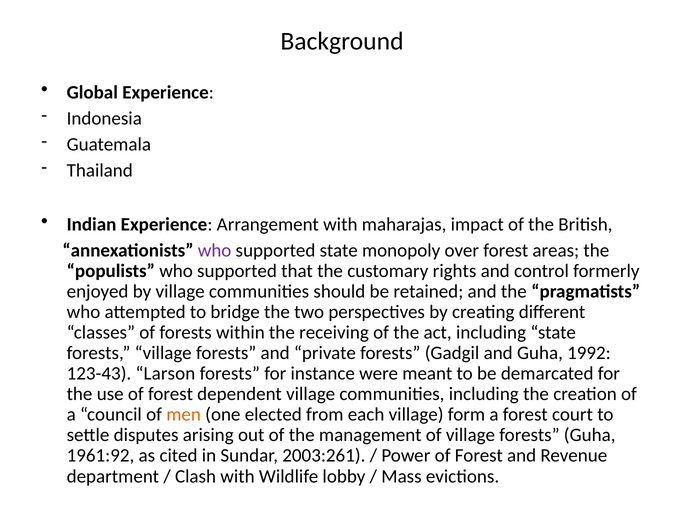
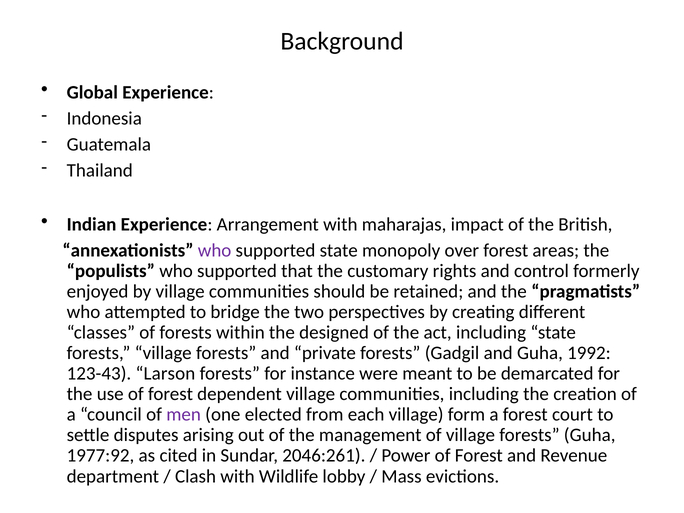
receiving: receiving -> designed (334, 333)
men colour: orange -> purple (184, 415)
1961:92: 1961:92 -> 1977:92 (101, 456)
2003:261: 2003:261 -> 2046:261 (324, 456)
